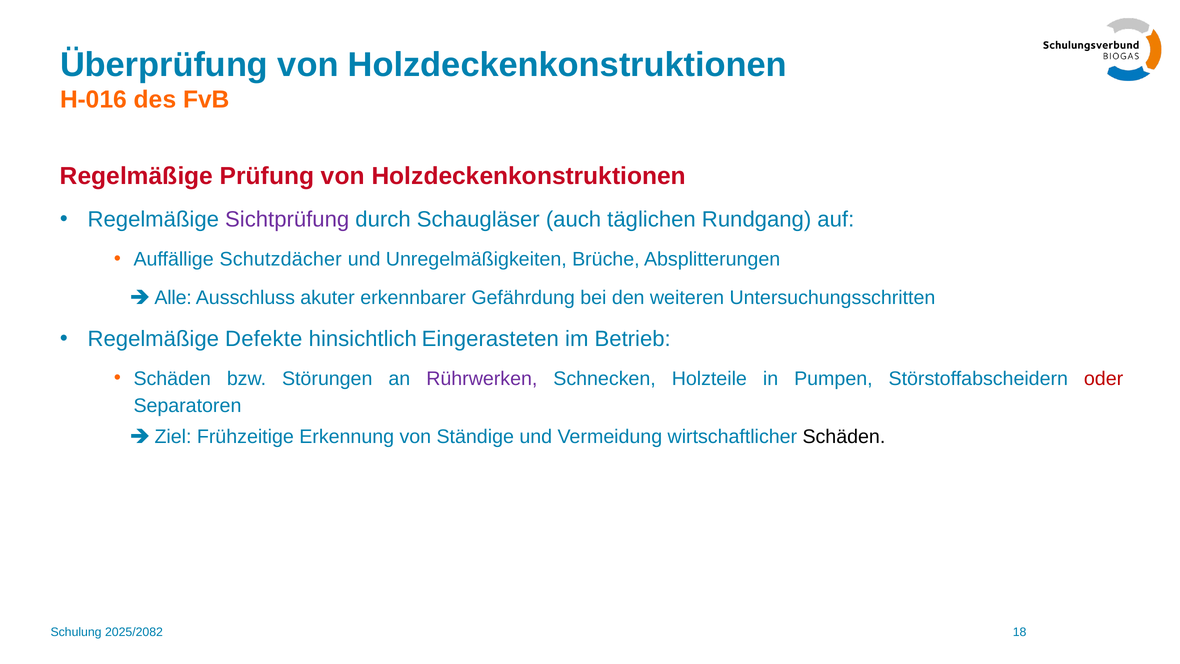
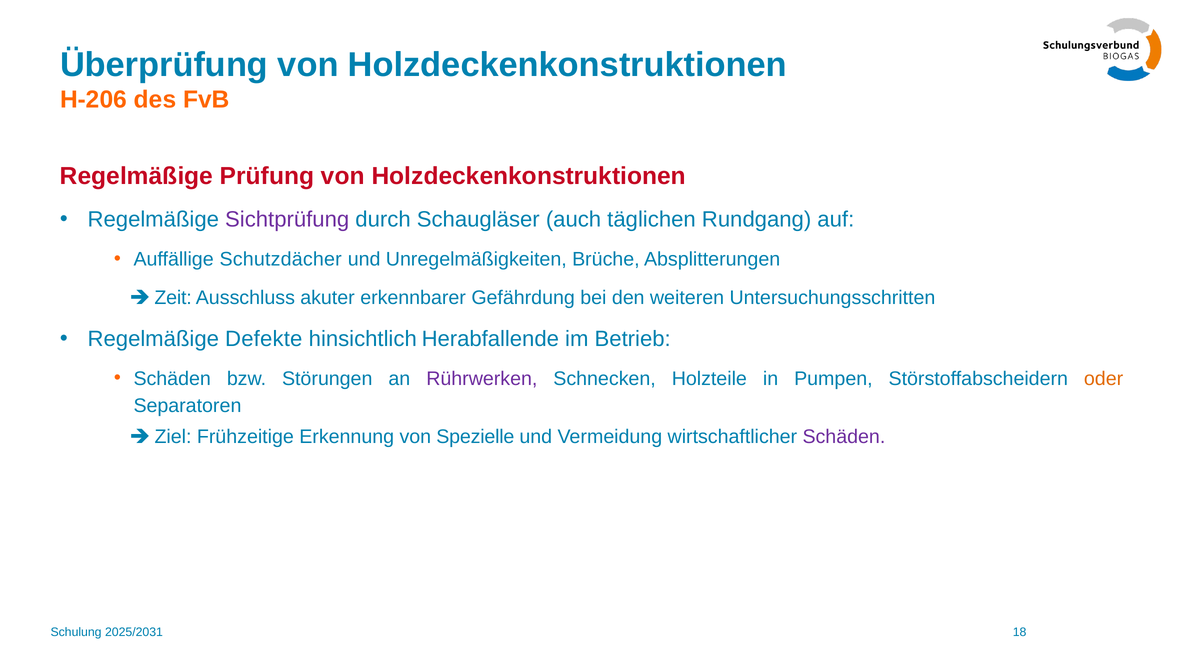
H-016: H-016 -> H-206 (94, 100)
Alle: Alle -> Zeit (173, 298)
Eingerasteten: Eingerasteten -> Herabfallende (490, 339)
oder colour: red -> orange (1104, 378)
Ständige: Ständige -> Spezielle (475, 437)
Schäden colour: black -> purple (844, 437)
2025/2082: 2025/2082 -> 2025/2031 (134, 632)
